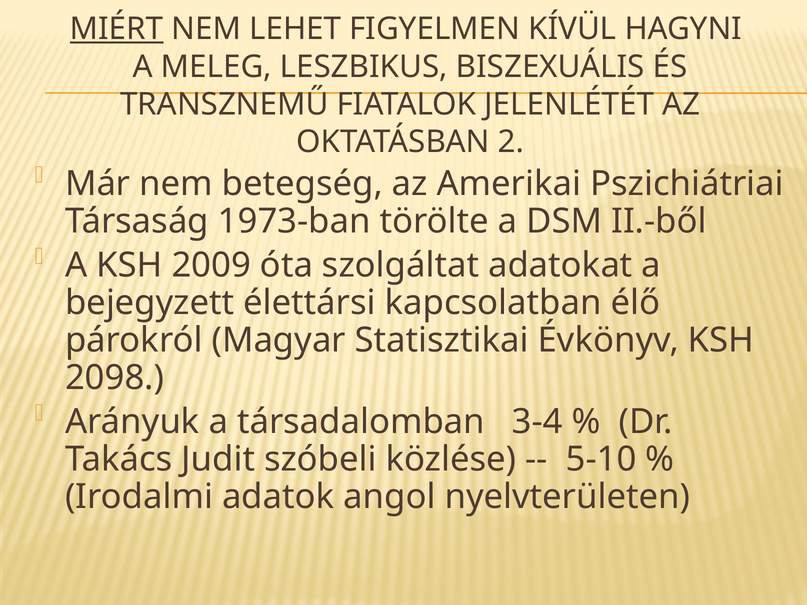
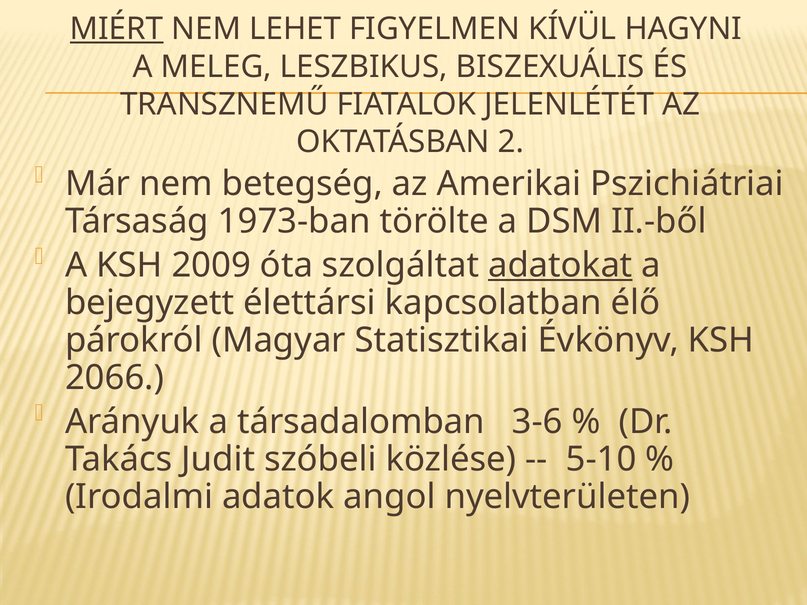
adatokat underline: none -> present (560, 265)
2098: 2098 -> 2066 (115, 378)
3-4: 3-4 -> 3-6 (537, 422)
